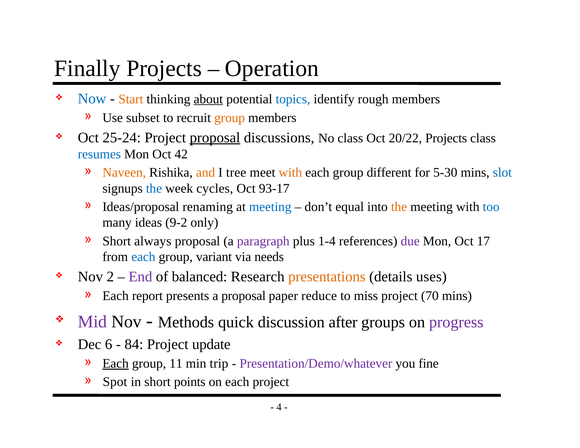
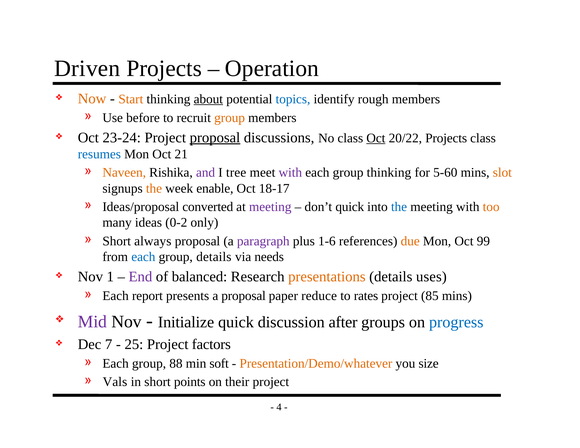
Finally: Finally -> Driven (87, 68)
Now colour: blue -> orange (92, 99)
subset: subset -> before (143, 118)
25-24: 25-24 -> 23-24 (122, 138)
Oct underline: none -> present (376, 138)
42: 42 -> 21 (181, 154)
and colour: orange -> purple (206, 173)
with colour: orange -> purple (290, 173)
group different: different -> thinking (389, 173)
5-30: 5-30 -> 5-60 (445, 173)
slot colour: blue -> orange (502, 173)
the colour: blue -> orange (154, 188)
cycles: cycles -> enable (215, 188)
93-17: 93-17 -> 18-17 (274, 188)
renaming: renaming -> converted (208, 207)
meeting colour: blue -> purple (270, 207)
don’t equal: equal -> quick (350, 207)
the colour: orange -> blue (399, 207)
too colour: blue -> orange (491, 207)
9-2: 9-2 -> 0-2 (176, 223)
1-4: 1-4 -> 1-6 (327, 241)
due colour: purple -> orange (410, 241)
17: 17 -> 99 (483, 241)
group variant: variant -> details (214, 257)
2: 2 -> 1 (110, 277)
miss: miss -> rates (366, 296)
70: 70 -> 85 (430, 296)
Methods: Methods -> Initialize (186, 322)
progress colour: purple -> blue (456, 322)
6: 6 -> 7 (109, 344)
84: 84 -> 25 (134, 344)
update: update -> factors (211, 344)
Each underline: present -> none (116, 364)
11: 11 -> 88 (176, 364)
trip: trip -> soft (219, 364)
Presentation/Demo/whatever colour: purple -> orange (316, 364)
fine: fine -> size (429, 364)
Spot: Spot -> Vals (115, 382)
on each: each -> their (237, 382)
